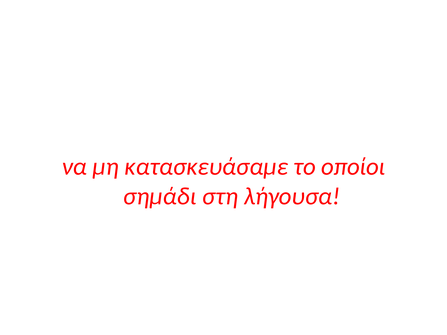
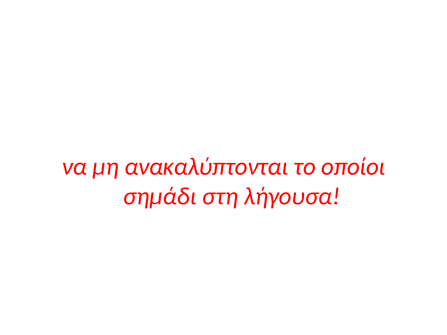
κατασκευάσαμε: κατασκευάσαμε -> ανακαλύπτονται (206, 167)
